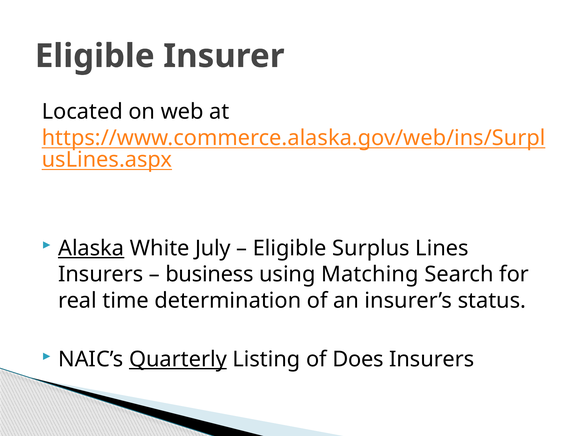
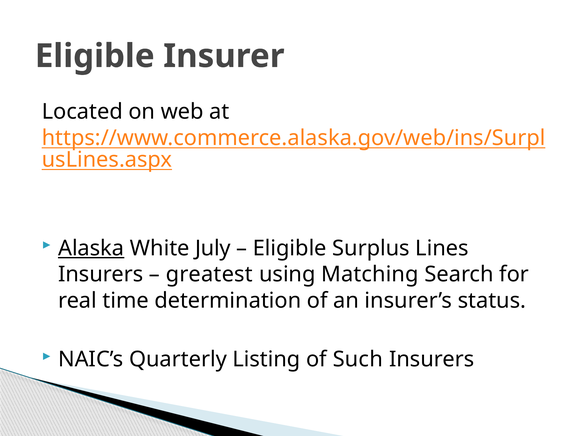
business: business -> greatest (209, 275)
Quarterly underline: present -> none (178, 360)
Does: Does -> Such (358, 360)
